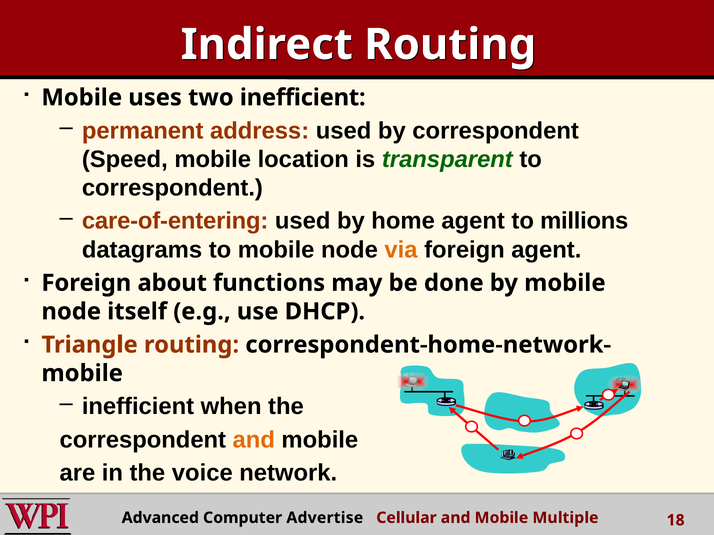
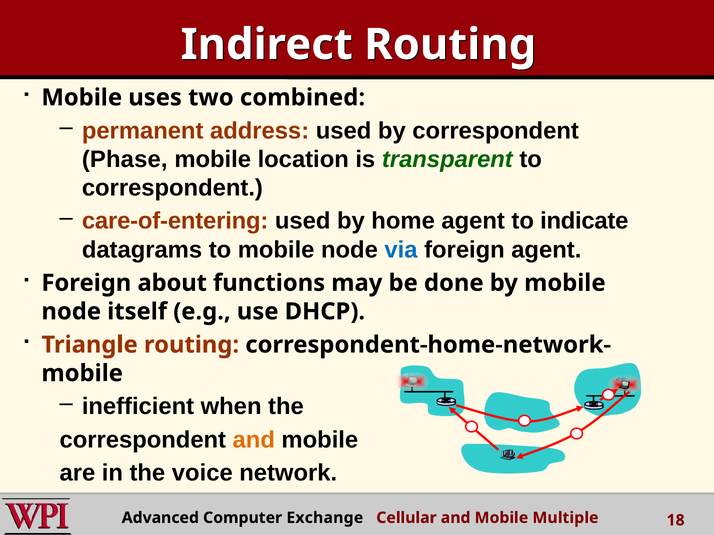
two inefficient: inefficient -> combined (303, 98)
Speed: Speed -> Phase (125, 159)
millions: millions -> indicate (584, 221)
via colour: orange -> blue (401, 250)
Advertise: Advertise -> Exchange (325, 518)
